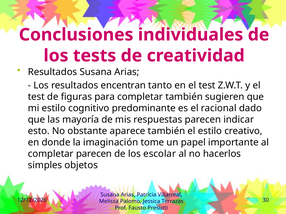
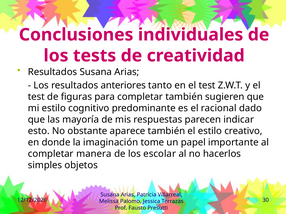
encentran: encentran -> anteriores (123, 86)
completar parecen: parecen -> manera (94, 154)
